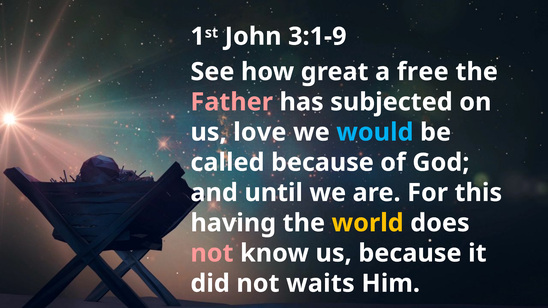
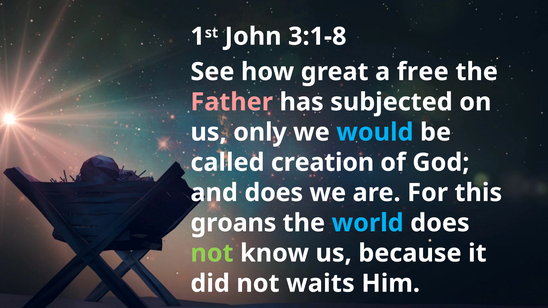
3:1-9: 3:1-9 -> 3:1-8 (317, 36)
love: love -> only (260, 132)
called because: because -> creation (323, 163)
and until: until -> does (274, 193)
having: having -> groans (233, 223)
world colour: yellow -> light blue (368, 223)
not colour: pink -> light green (212, 253)
